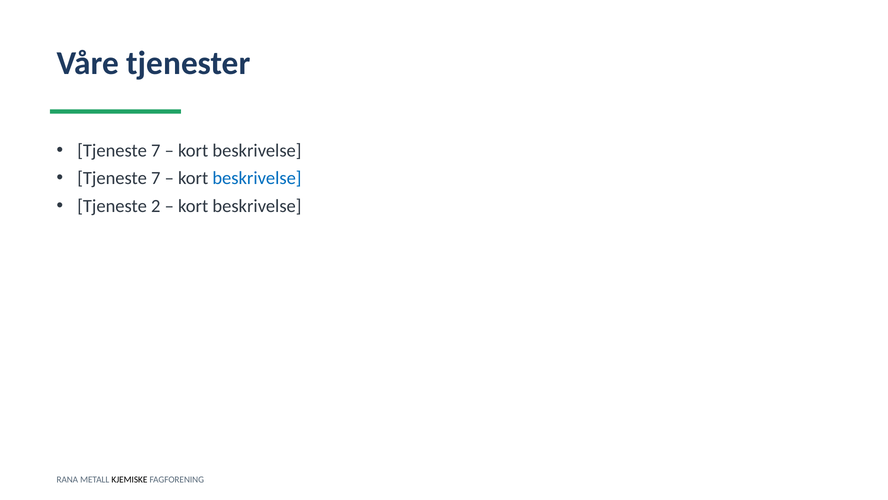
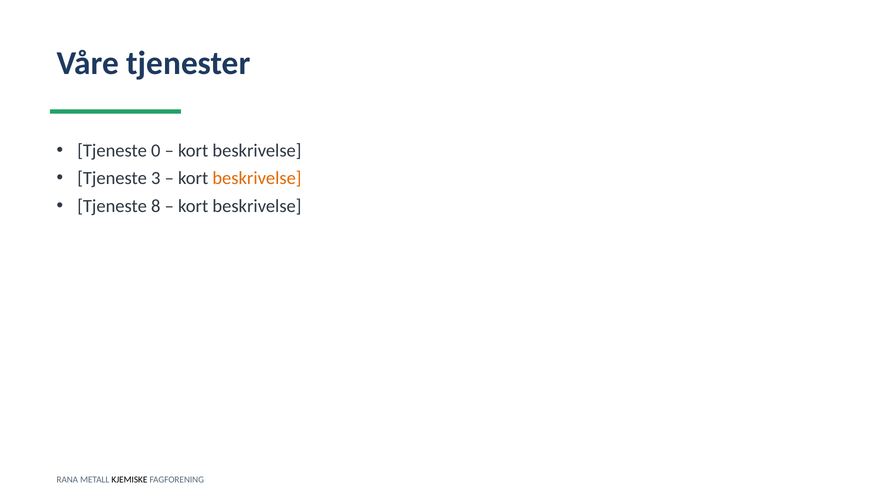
7: 7 -> 0 (156, 150)
7: 7 -> 3 (156, 178)
beskrivelse colour: blue -> orange (257, 178)
2: 2 -> 8 (156, 206)
